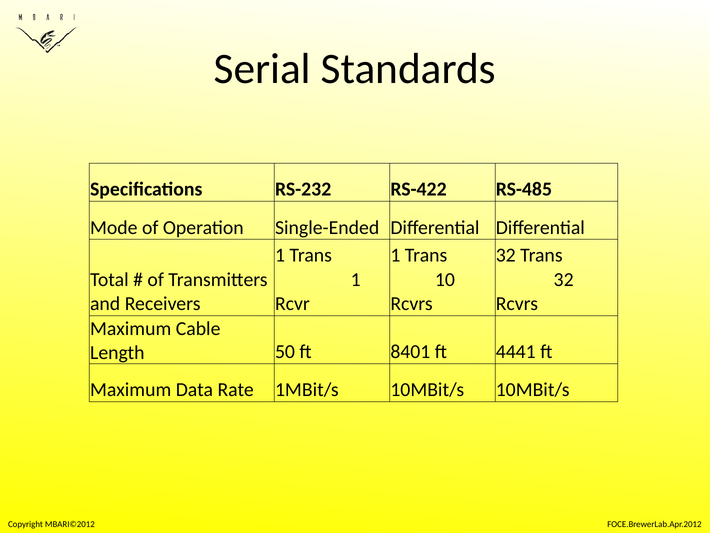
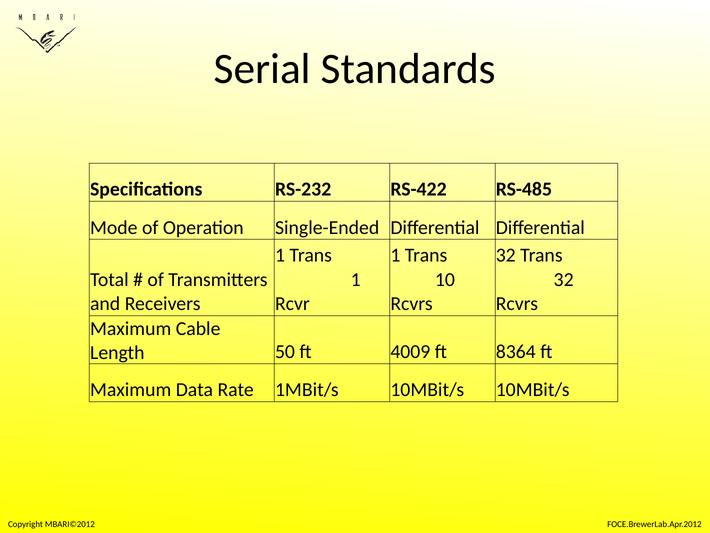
8401: 8401 -> 4009 (410, 351)
4441: 4441 -> 8364 (516, 351)
